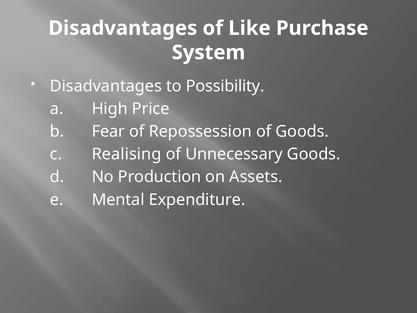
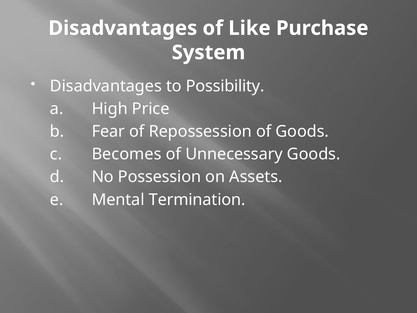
Realising: Realising -> Becomes (127, 154)
Production: Production -> Possession (160, 177)
Expenditure: Expenditure -> Termination (197, 200)
